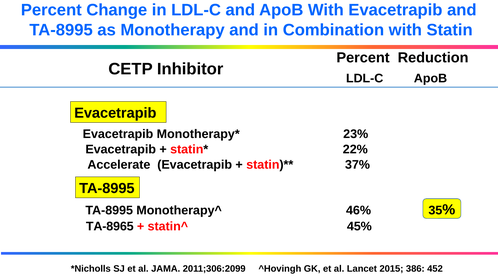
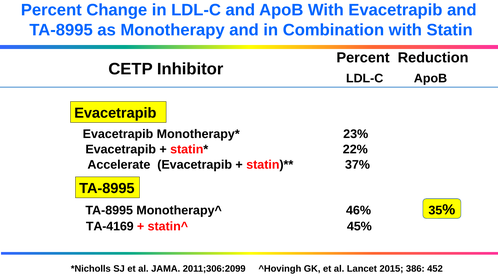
TA-8965: TA-8965 -> TA-4169 (110, 227)
